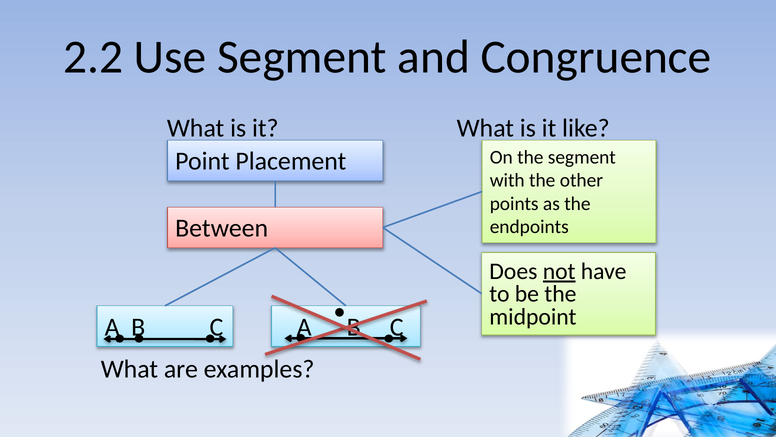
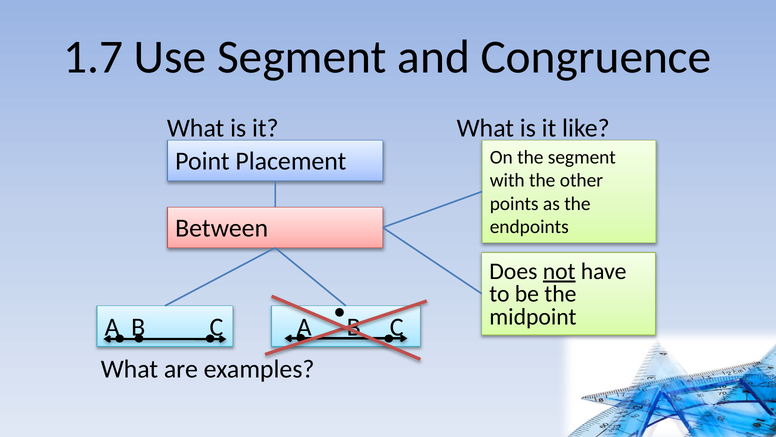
2.2: 2.2 -> 1.7 (93, 57)
